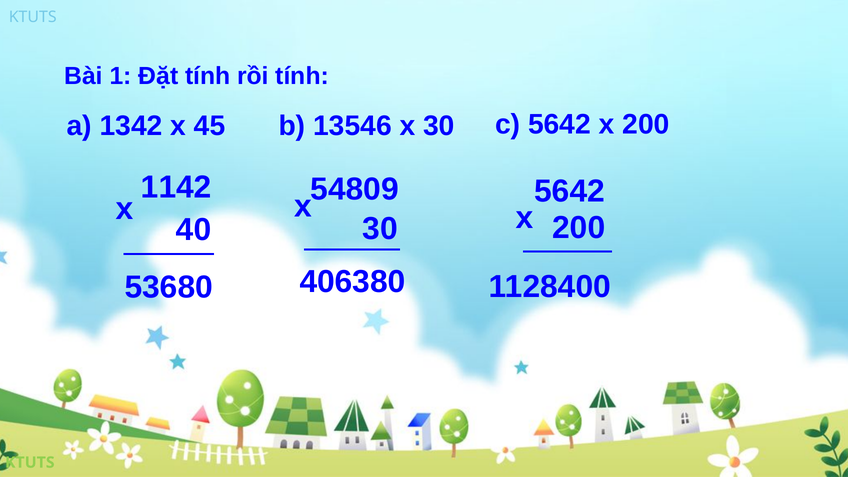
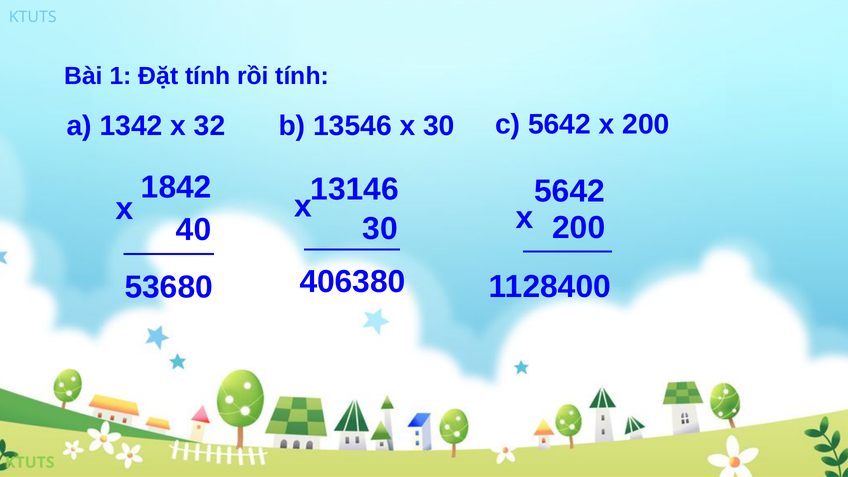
45: 45 -> 32 (210, 126)
1142: 1142 -> 1842 (176, 187)
54809: 54809 -> 13146 (355, 189)
